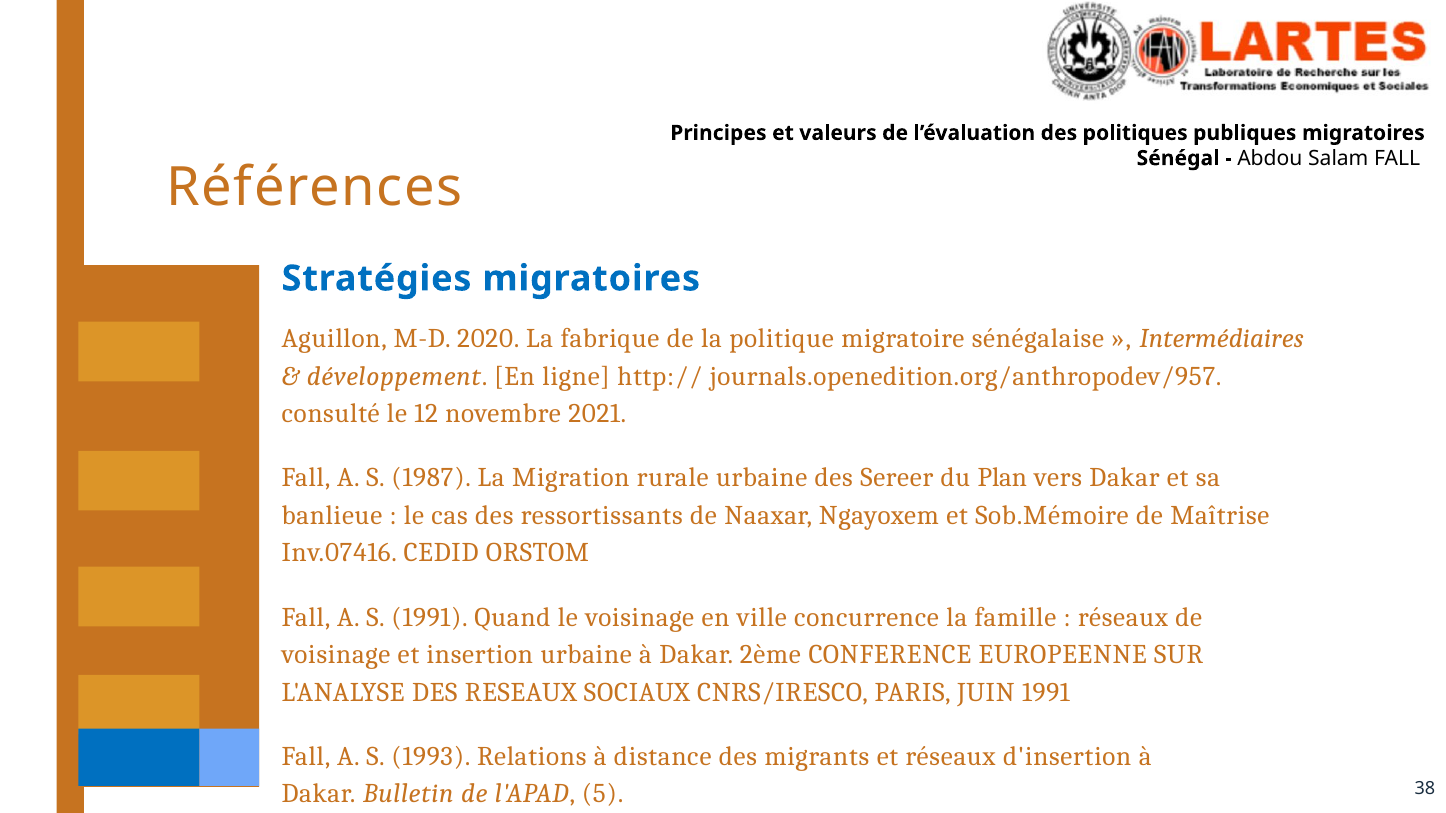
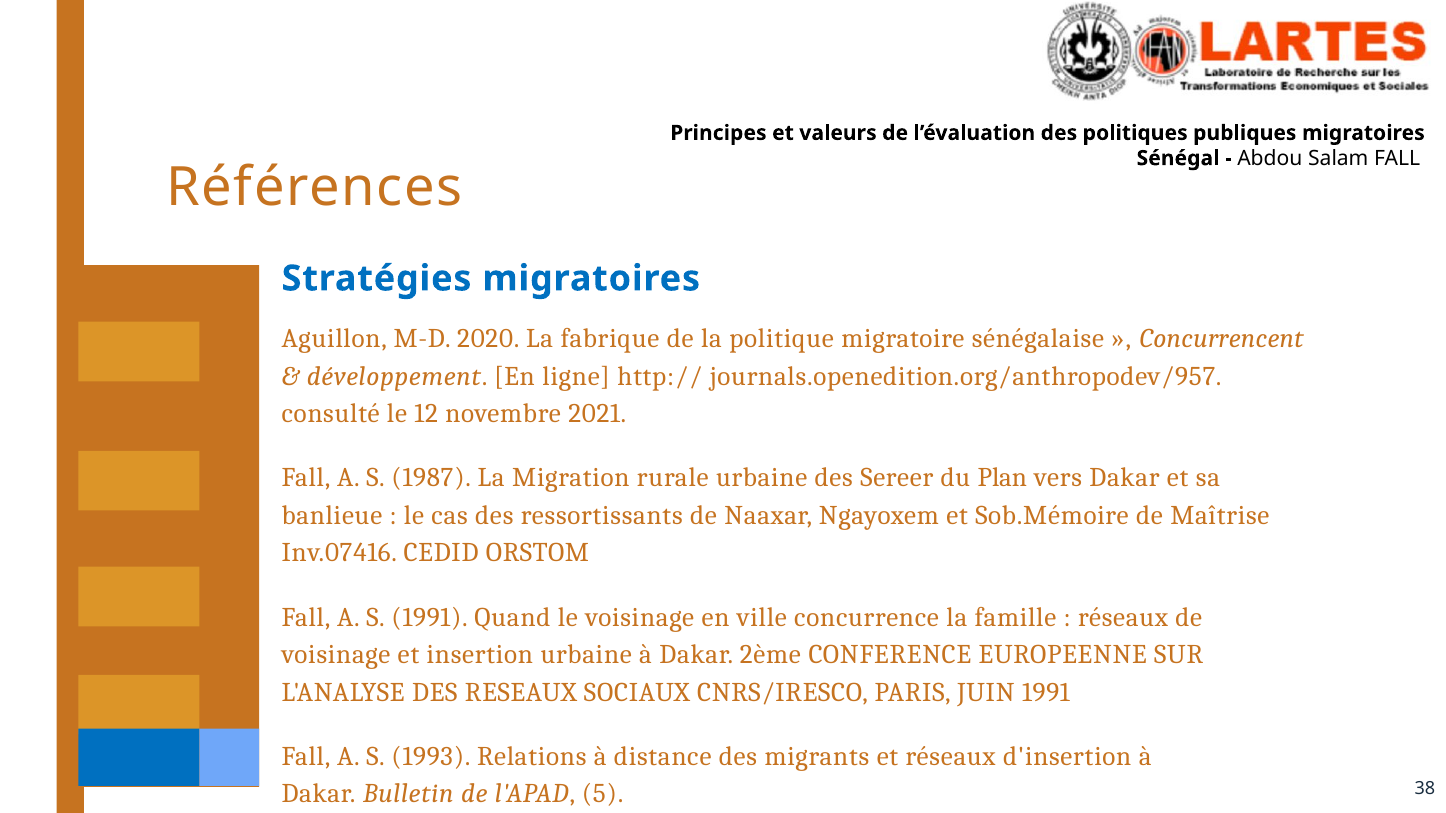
Intermédiaires: Intermédiaires -> Concurrencent (1222, 339)
